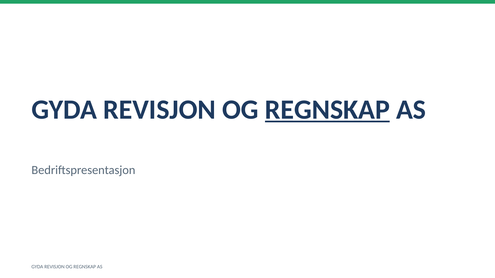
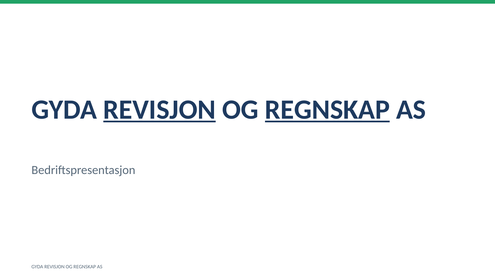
REVISJON underline: none -> present (160, 110)
